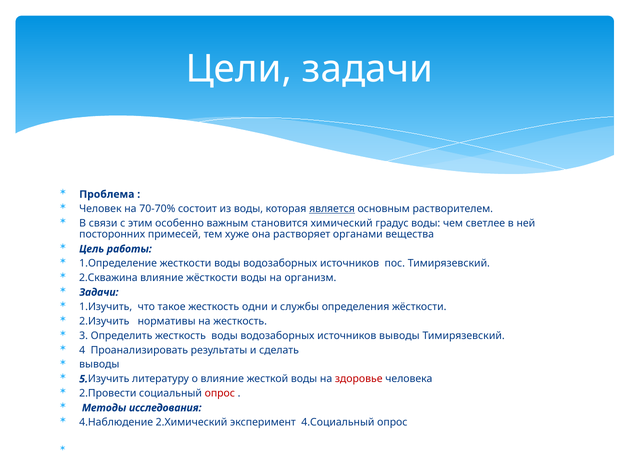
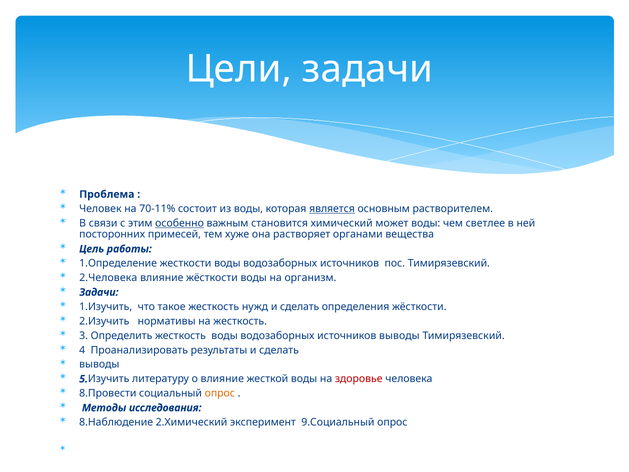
70-70%: 70-70% -> 70-11% (157, 209)
особенно underline: none -> present (180, 223)
градус: градус -> может (392, 223)
2.Скважина: 2.Скважина -> 2.Человека (108, 278)
одни: одни -> нужд (255, 307)
службы: службы -> сделать (300, 307)
2.Провести: 2.Провести -> 8.Провести (108, 393)
опрос colour: red -> orange (220, 393)
4.Наблюдение: 4.Наблюдение -> 8.Наблюдение (116, 422)
4.Социальный: 4.Социальный -> 9.Социальный (338, 422)
